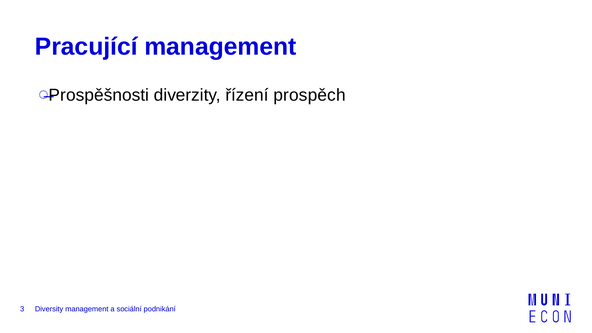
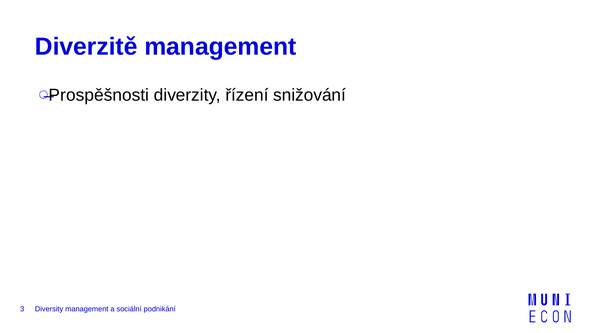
Pracující: Pracující -> Diverzitě (86, 47)
prospěch: prospěch -> snižování (310, 95)
